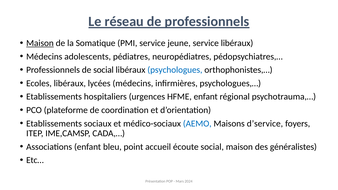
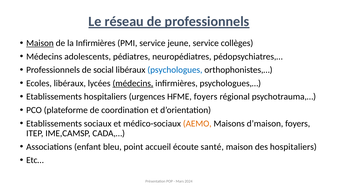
la Somatique: Somatique -> Infirmières (96, 43)
service libéraux: libéraux -> collèges (237, 43)
médecins underline: none -> present (133, 83)
HFME enfant: enfant -> foyers (206, 97)
AEMO colour: blue -> orange (197, 124)
d’service: d’service -> d’maison (265, 124)
écoute social: social -> santé (212, 147)
des généralistes: généralistes -> hospitaliers (293, 147)
